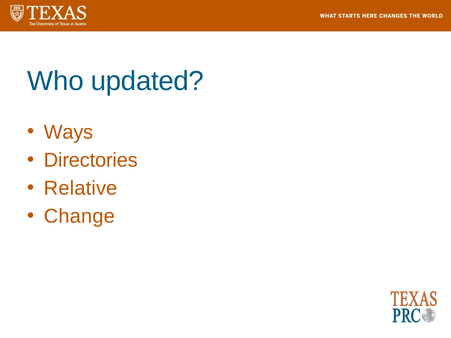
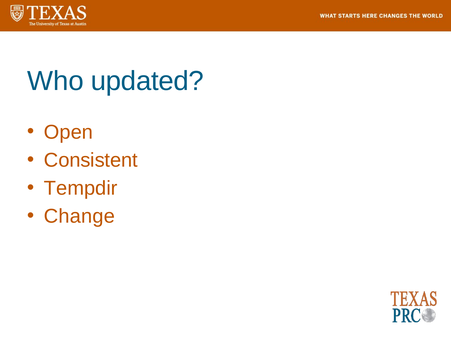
Ways: Ways -> Open (68, 132)
Directories: Directories -> Consistent (91, 160)
Relative: Relative -> Tempdir (81, 188)
